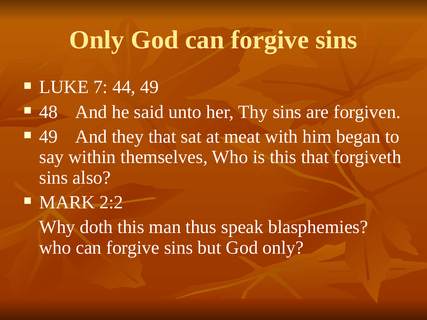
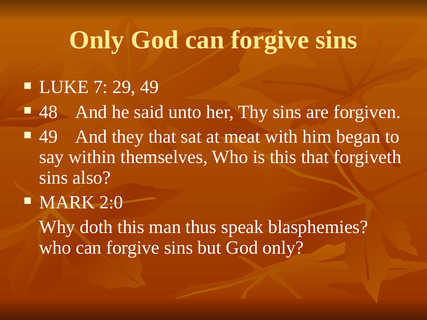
44: 44 -> 29 (124, 87)
2:2: 2:2 -> 2:0 (111, 203)
